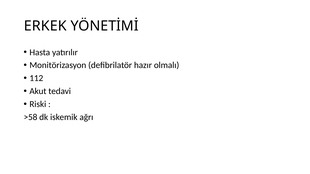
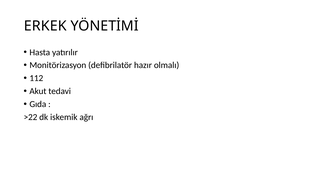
Riski: Riski -> Gıda (38, 104)
>58: >58 -> >22 (30, 117)
